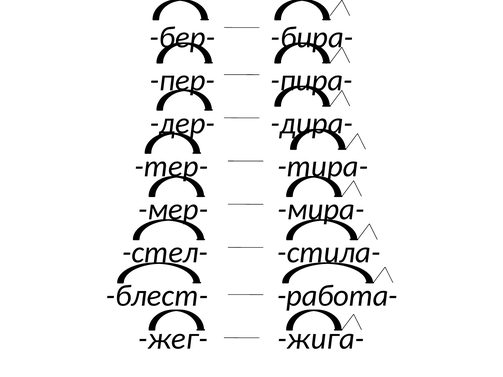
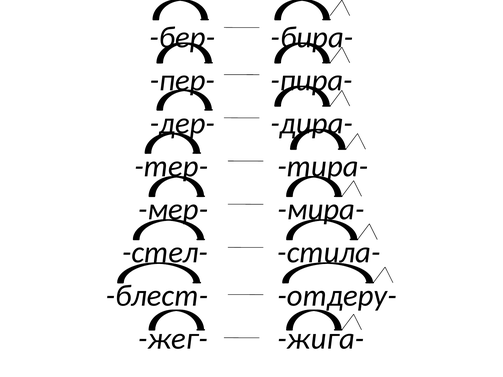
работа-: работа- -> отдеру- (337, 296)
